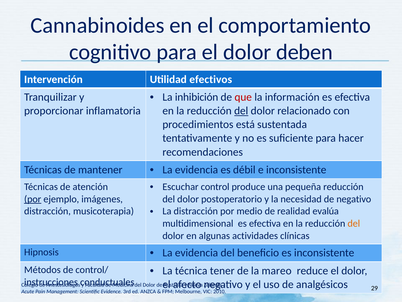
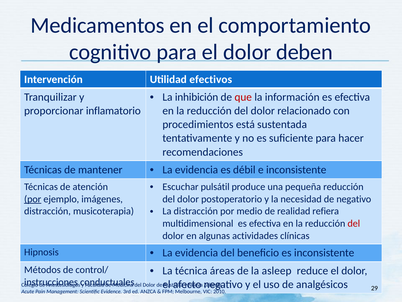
Cannabinoides: Cannabinoides -> Medicamentos (98, 25)
inflamatoria: inflamatoria -> inflamatorio (113, 111)
del underline: present -> none (241, 111)
control: control -> pulsátil (215, 186)
evalúa: evalúa -> refiera (326, 211)
del colour: orange -> red (354, 223)
tener: tener -> áreas (222, 270)
mareo: mareo -> asleep (277, 270)
